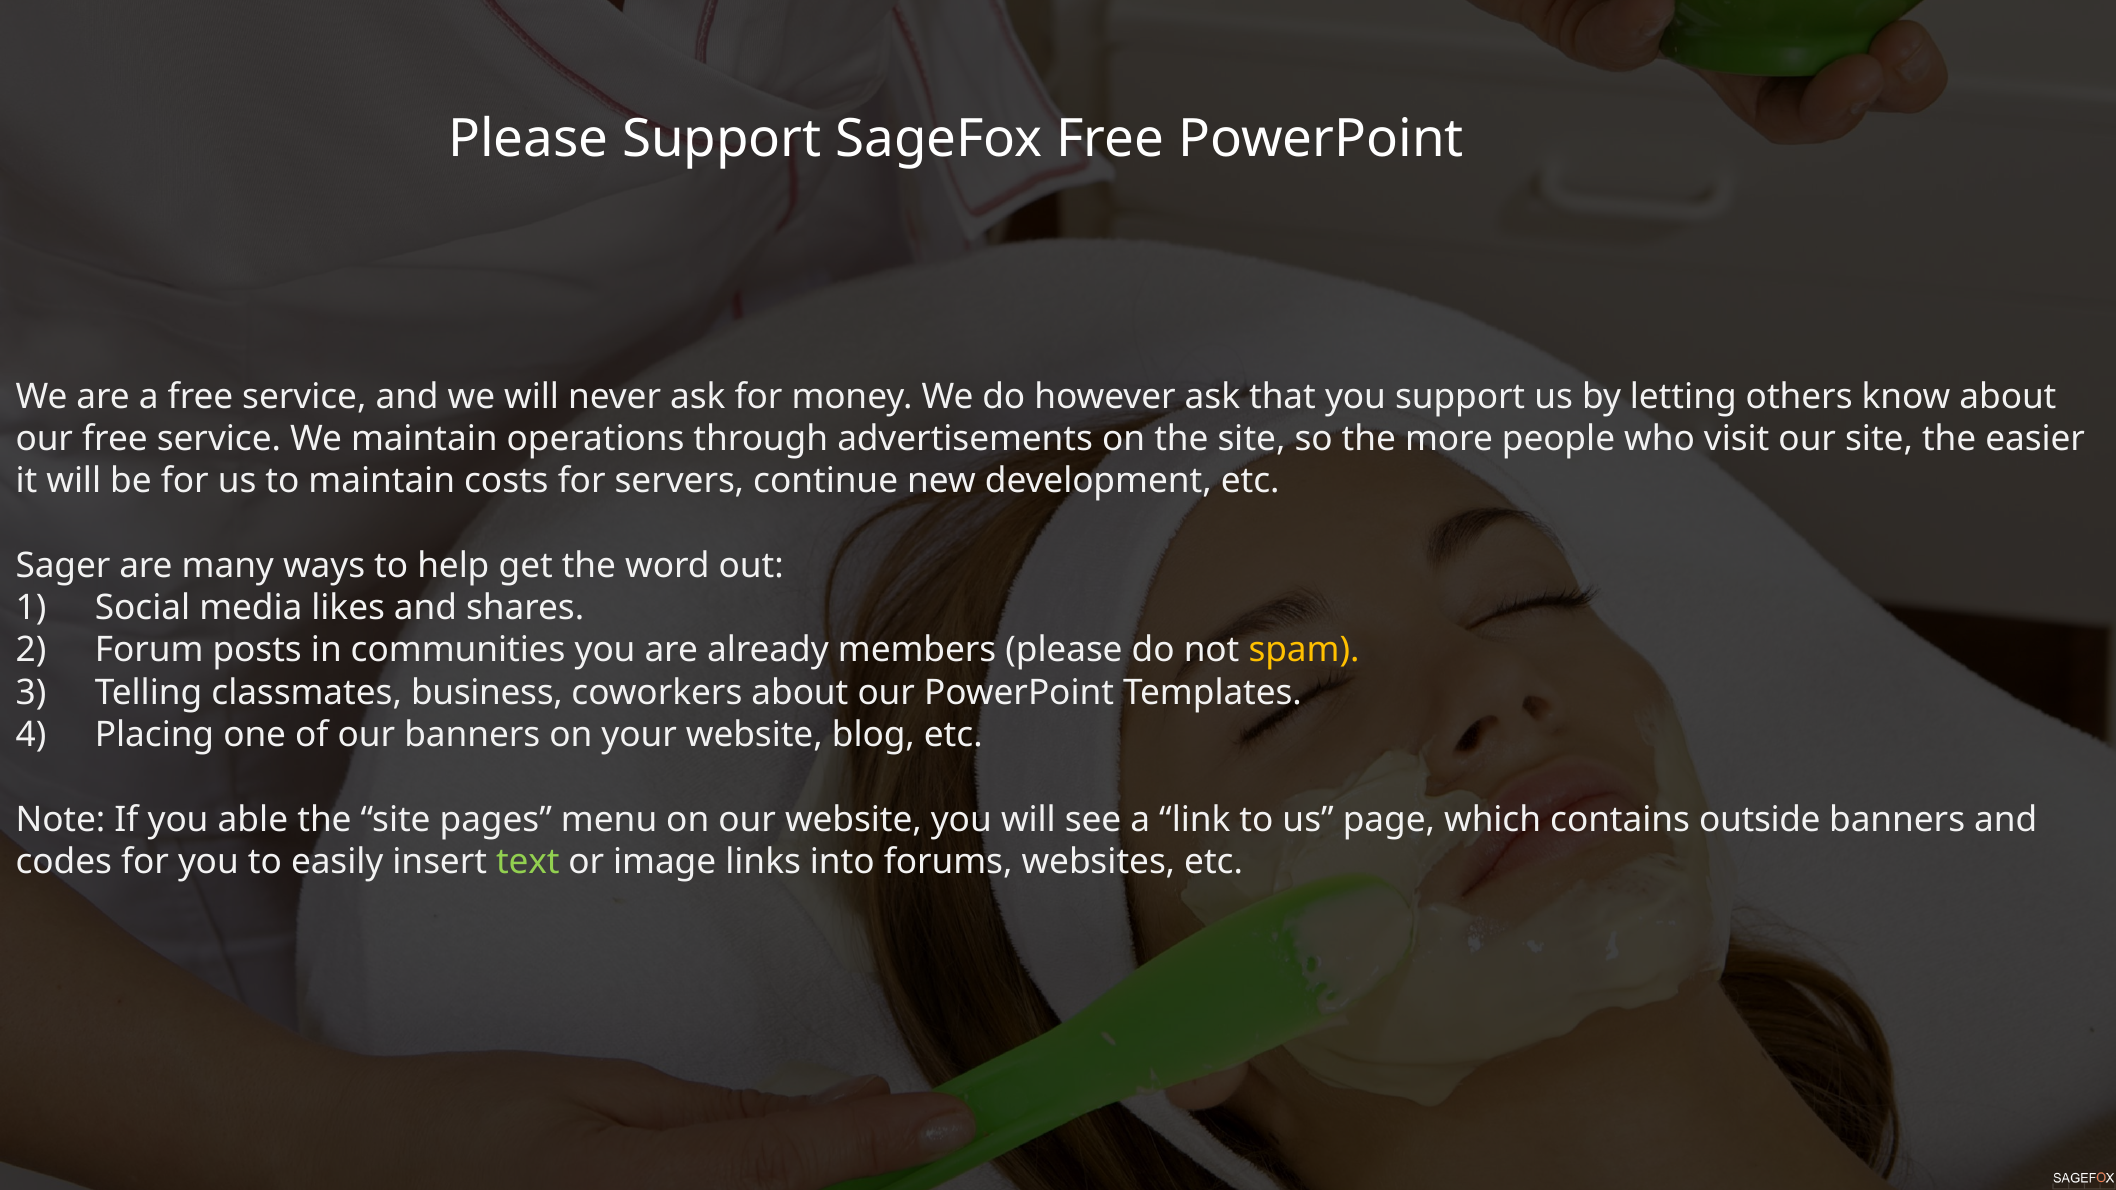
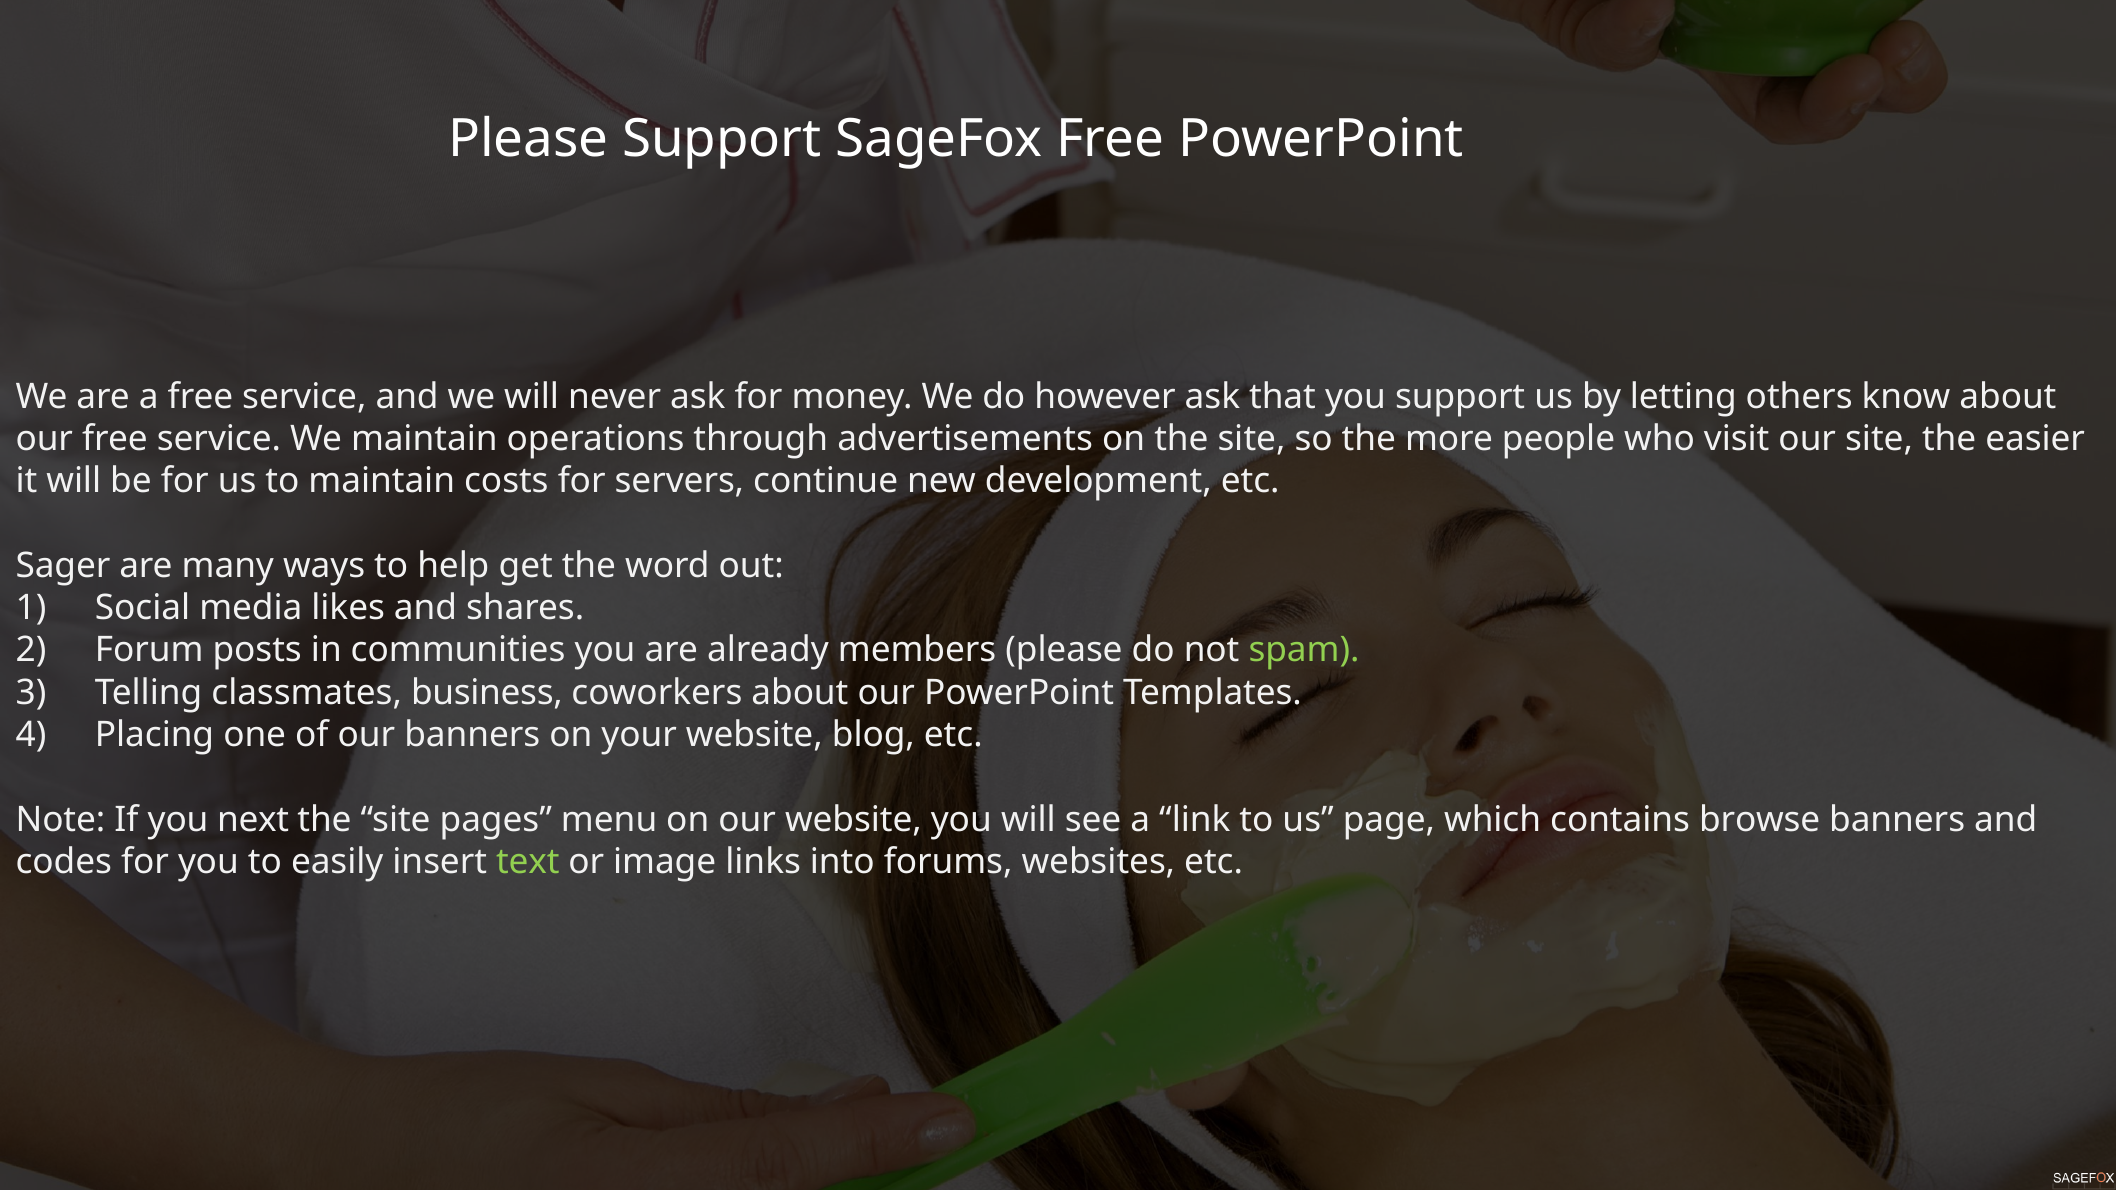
spam colour: yellow -> light green (1304, 650)
able: able -> next (253, 820)
outside: outside -> browse (1760, 820)
